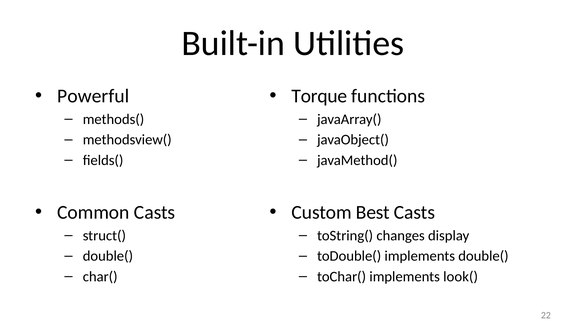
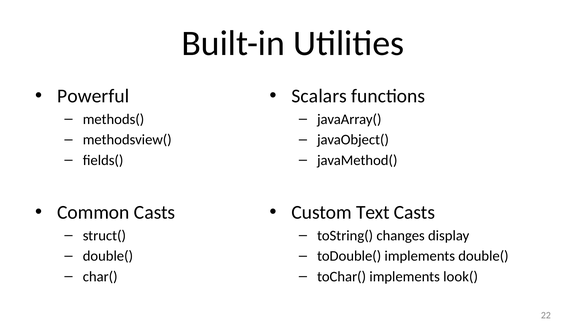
Torque: Torque -> Scalars (319, 96)
Best: Best -> Text (373, 212)
